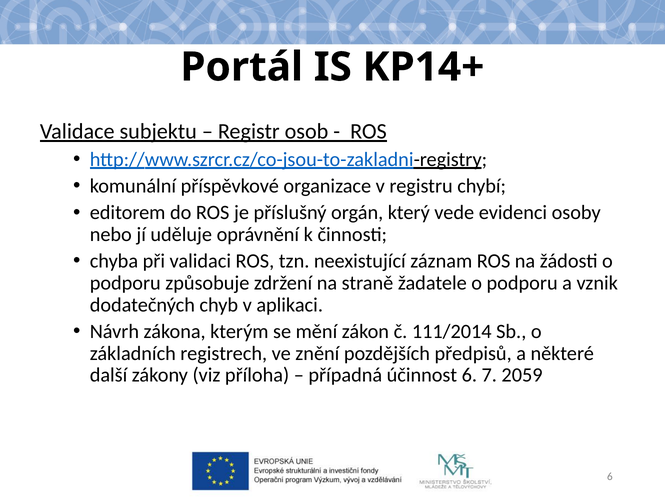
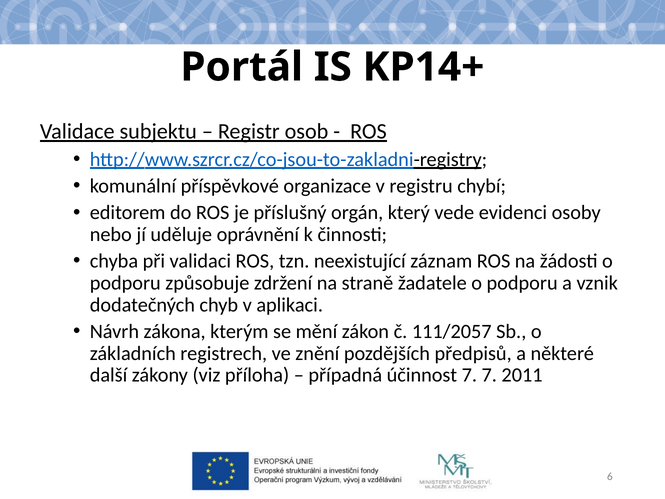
111/2014: 111/2014 -> 111/2057 (452, 331)
účinnost 6: 6 -> 7 (469, 375)
2059: 2059 -> 2011 (522, 375)
